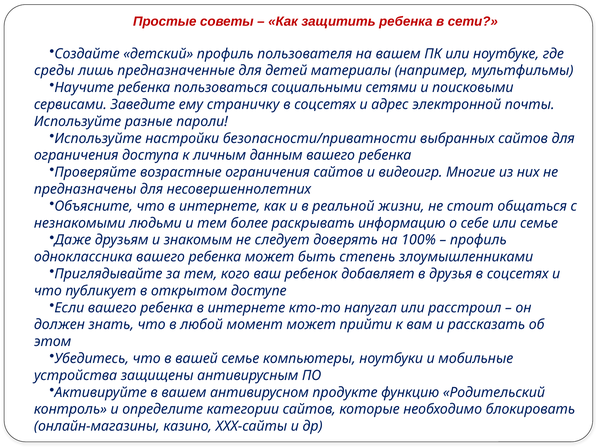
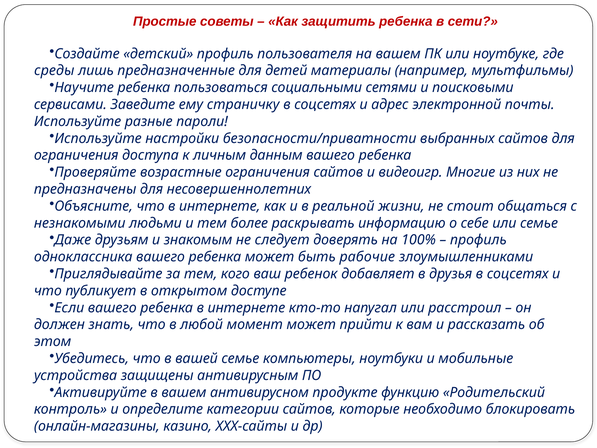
степень: степень -> рабочие (367, 257)
